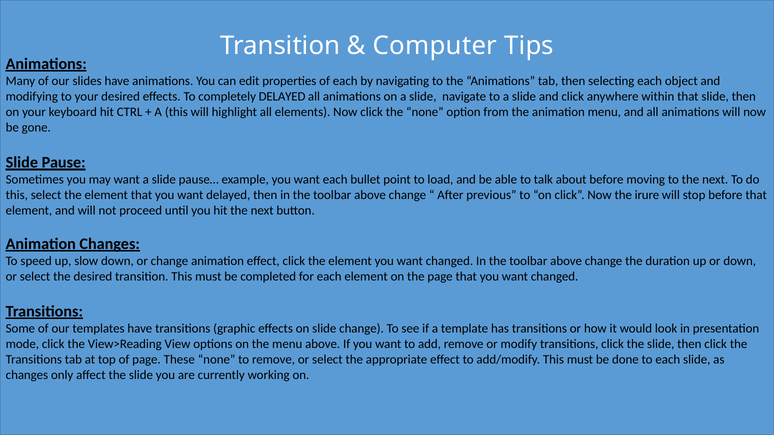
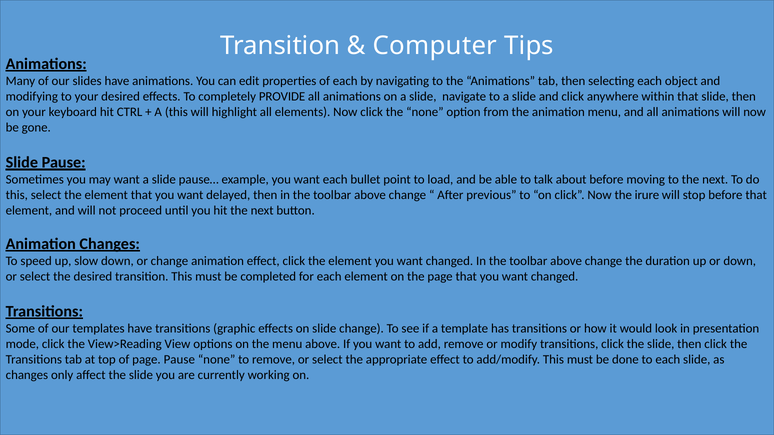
completely DELAYED: DELAYED -> PROVIDE (282, 97)
page These: These -> Pause (179, 360)
